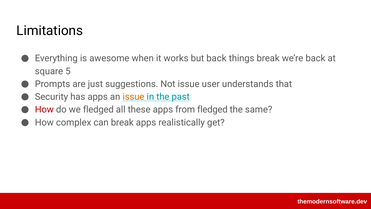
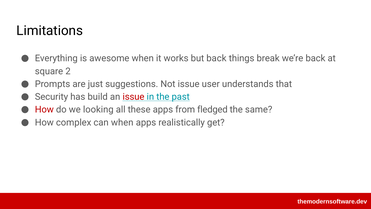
5: 5 -> 2 (68, 71)
has apps: apps -> build (98, 97)
issue colour: orange -> red (133, 97)
we fledged: fledged -> looking (98, 110)
can break: break -> when (122, 122)
